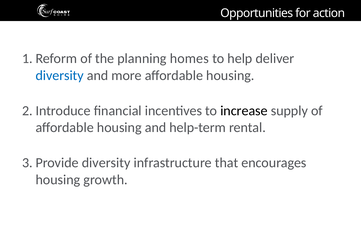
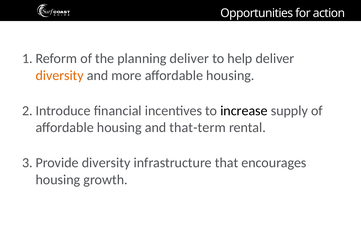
planning homes: homes -> deliver (189, 59)
diversity colour: blue -> orange (60, 76)
help-term: help-term -> that-term (198, 128)
